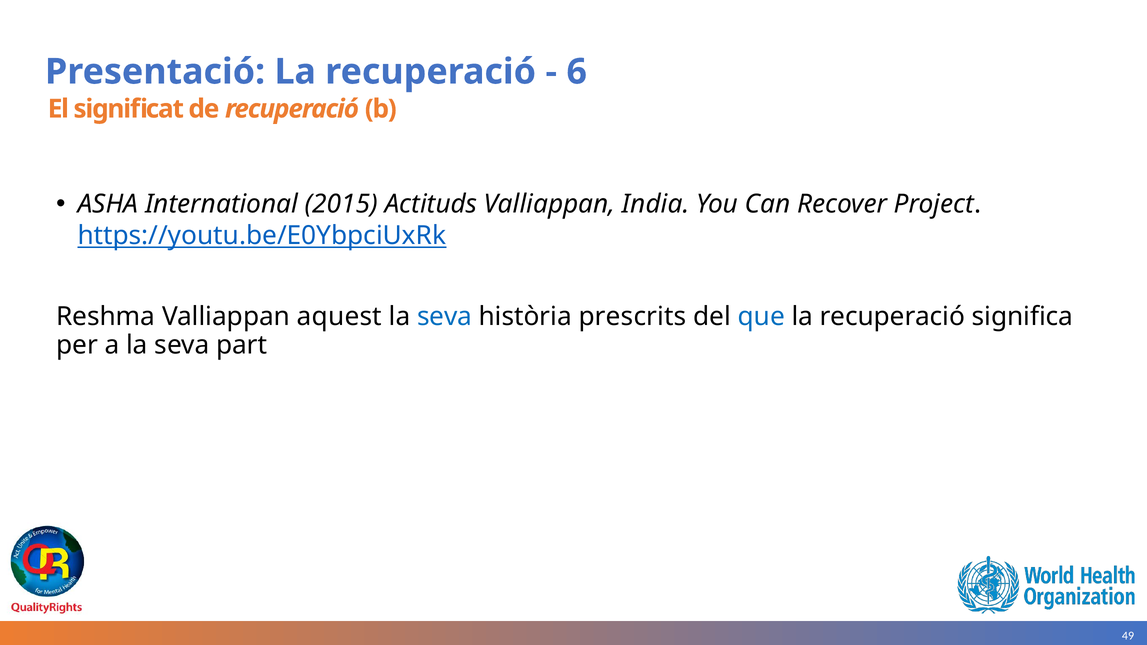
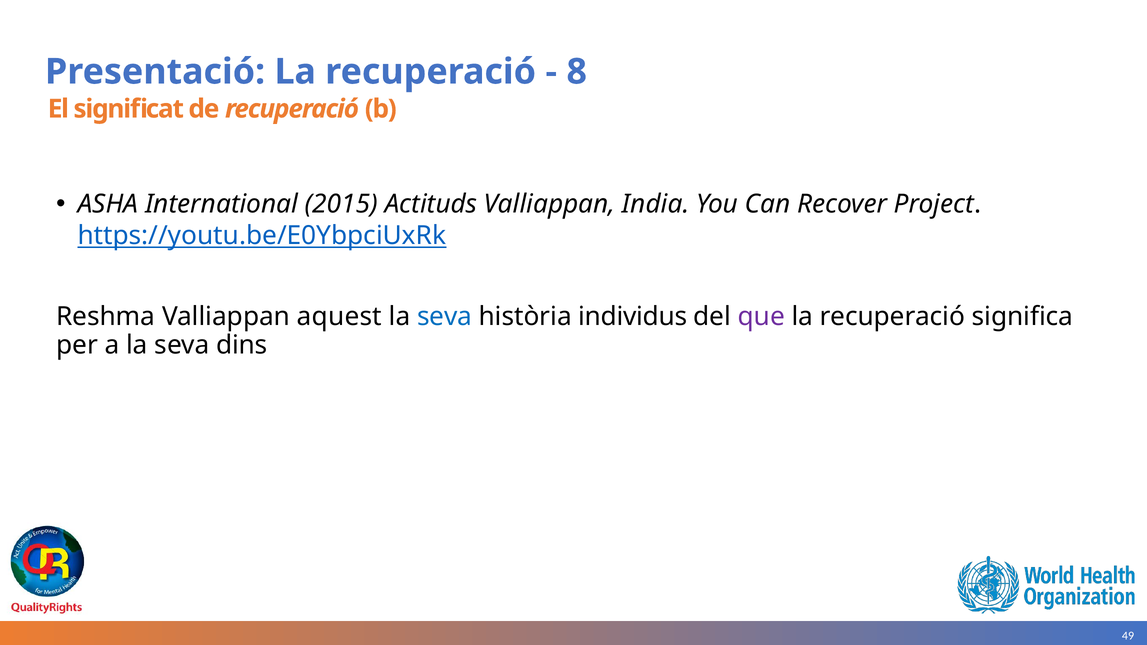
6: 6 -> 8 (577, 72)
prescrits: prescrits -> individus (633, 317)
que colour: blue -> purple (761, 317)
part: part -> dins (242, 345)
